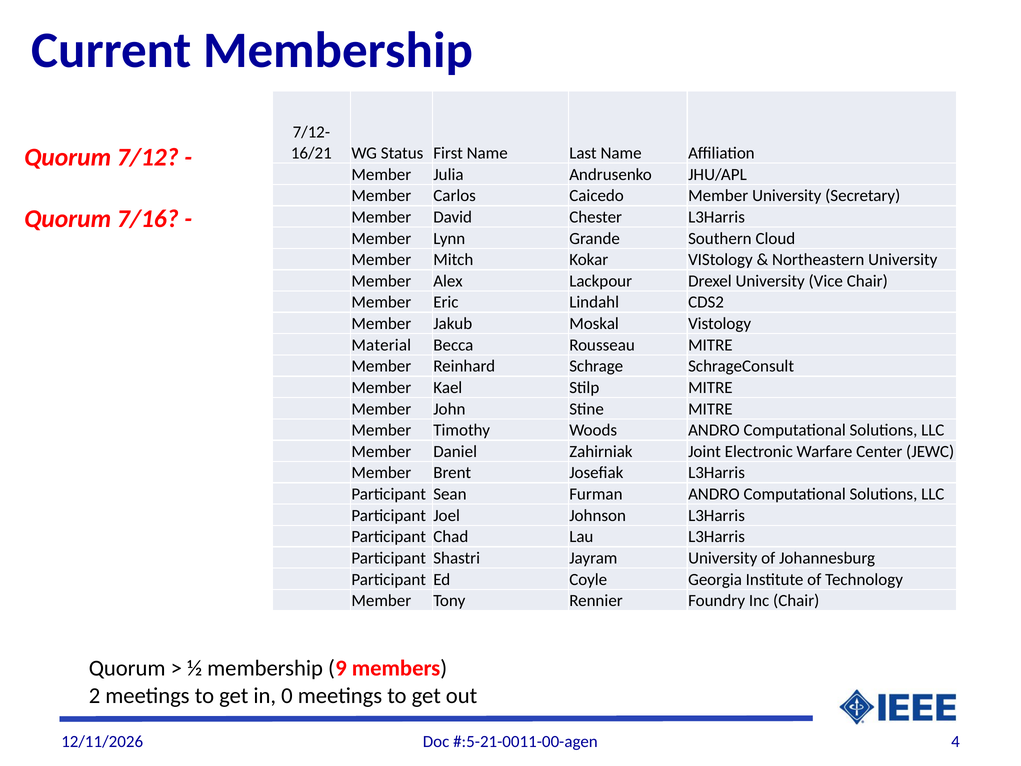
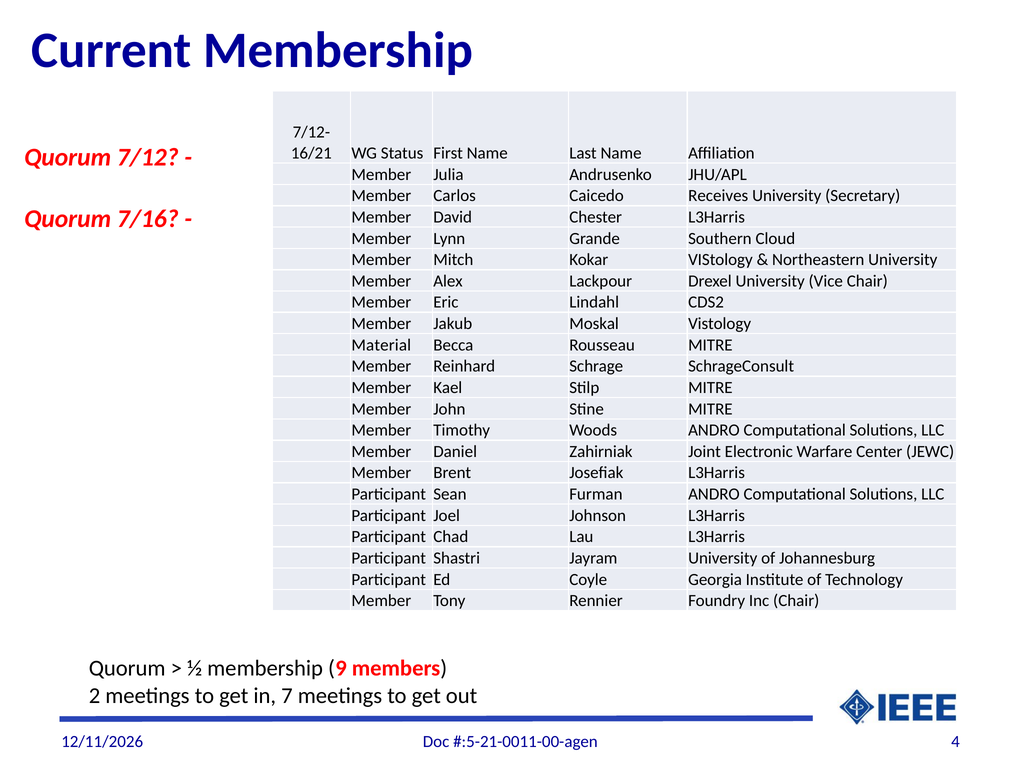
Caicedo Member: Member -> Receives (718, 196)
0: 0 -> 7 (287, 695)
